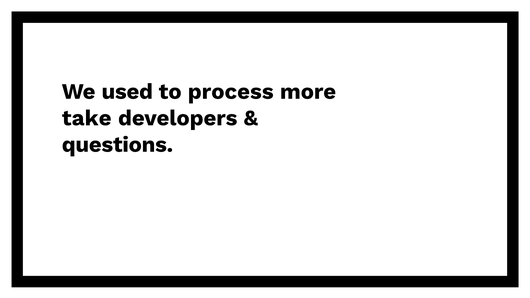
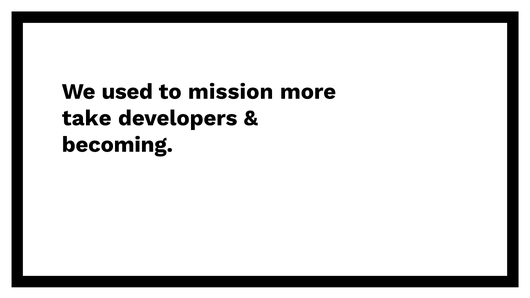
process: process -> mission (231, 92)
questions: questions -> becoming (117, 145)
